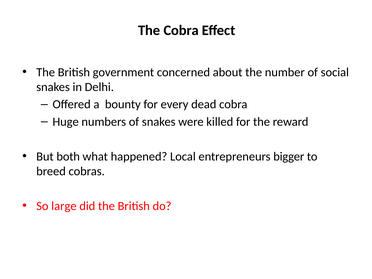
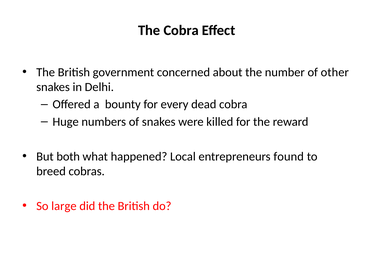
social: social -> other (335, 72)
bigger: bigger -> found (289, 156)
